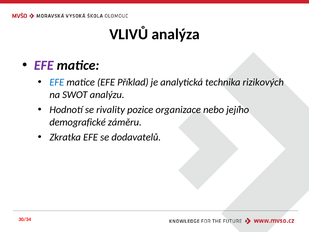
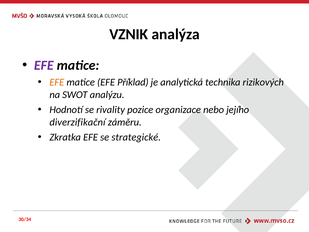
VLIVŮ: VLIVŮ -> VZNIK (129, 34)
EFE colour: blue -> orange (57, 82)
demografické: demografické -> diverzifikační (77, 122)
dodavatelů: dodavatelů -> strategické (136, 137)
